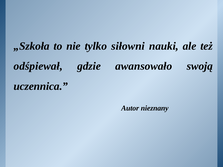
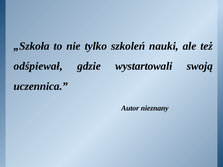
siłowni: siłowni -> szkoleń (128, 46)
awansowało: awansowało -> wystartowali (144, 66)
